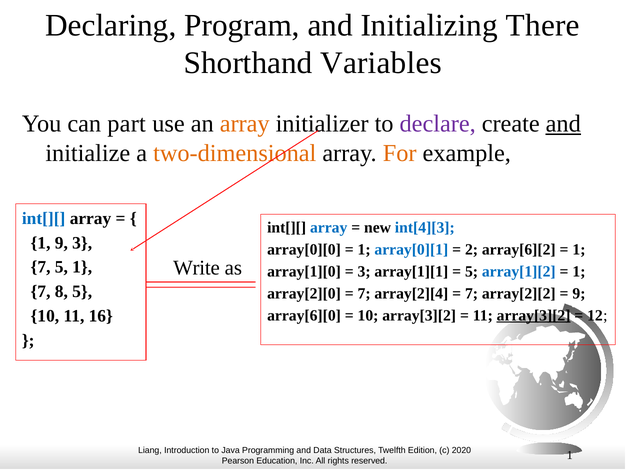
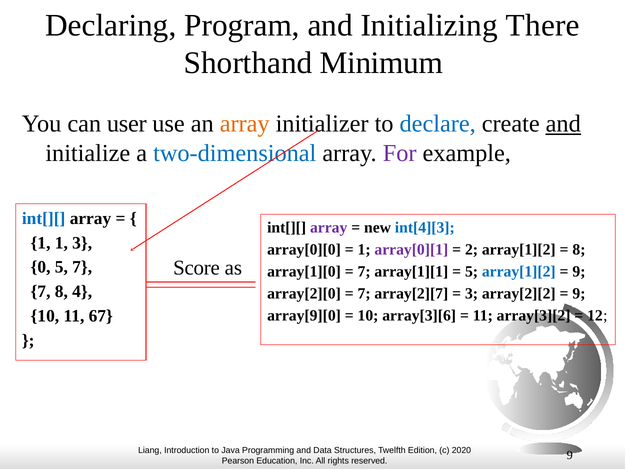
Variables: Variables -> Minimum (381, 63)
part: part -> user (127, 124)
declare colour: purple -> blue (438, 124)
two-dimensional colour: orange -> blue (235, 153)
For colour: orange -> purple (400, 153)
array colour: blue -> purple (329, 227)
1 9: 9 -> 1 (61, 243)
array[0][1 colour: blue -> purple (411, 249)
2 array[6][2: array[6][2 -> array[1][2 (519, 249)
1: 1 -> 8 (579, 249)
Write: Write -> Score (196, 268)
7: 7 -> 0 (41, 267)
5 1: 1 -> 7 (82, 267)
3: 3 -> 7 (364, 271)
1: 1 -> 9 (579, 271)
8 5: 5 -> 4 (82, 291)
array[2][4: array[2][4 -> array[2][7 (411, 293)
7: 7 -> 3 (472, 293)
16: 16 -> 67 (101, 316)
array[6][0: array[6][0 -> array[9][0 (304, 315)
10 array[3][2: array[3][2 -> array[3][6 (419, 315)
array[3][2 underline: present -> none (534, 315)
1: 1 -> 9 (570, 455)
